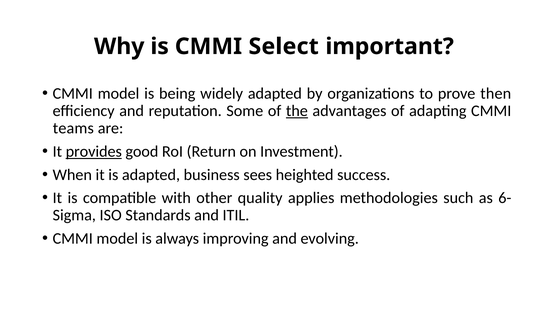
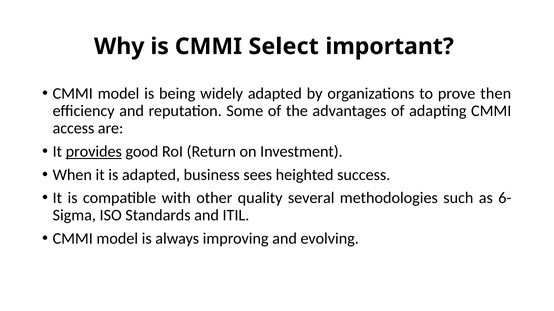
the underline: present -> none (297, 111)
teams: teams -> access (73, 129)
applies: applies -> several (311, 198)
